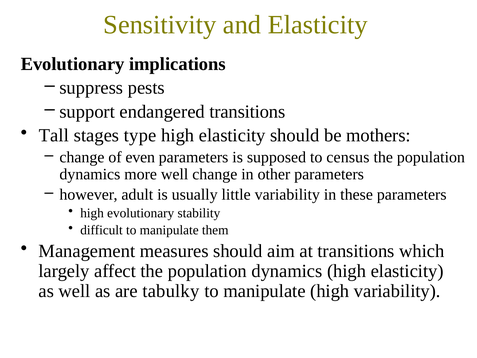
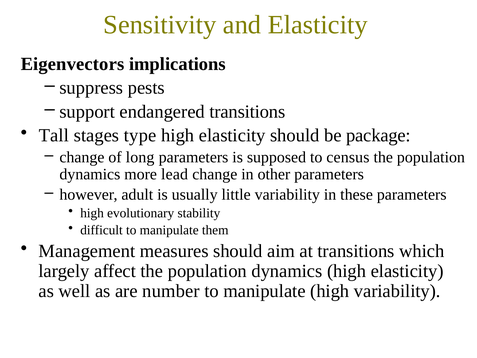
Evolutionary: Evolutionary -> Eigenvectors (73, 64)
mothers: mothers -> package (378, 135)
even: even -> long (140, 157)
more well: well -> lead (175, 174)
tabulky: tabulky -> number (171, 291)
